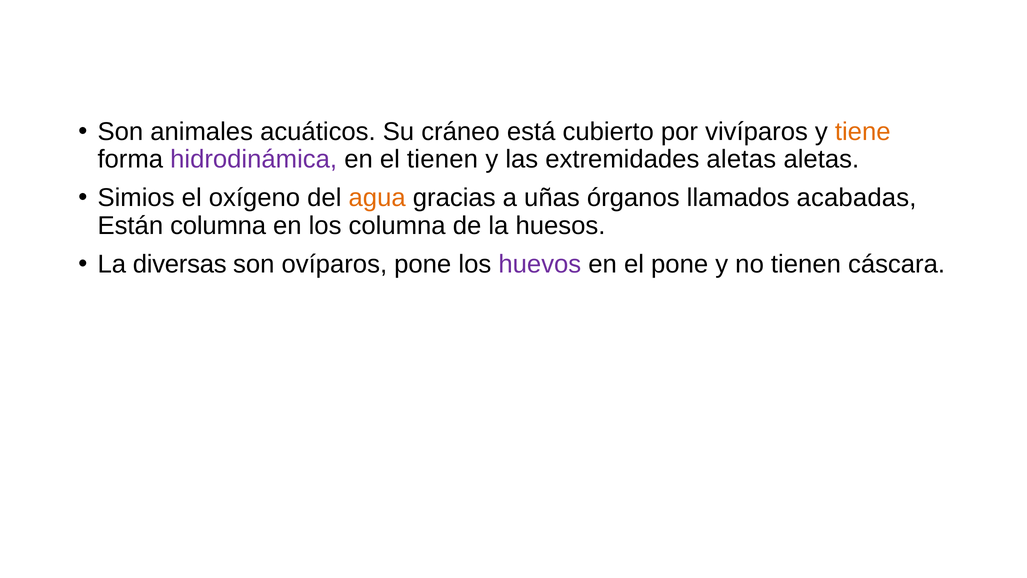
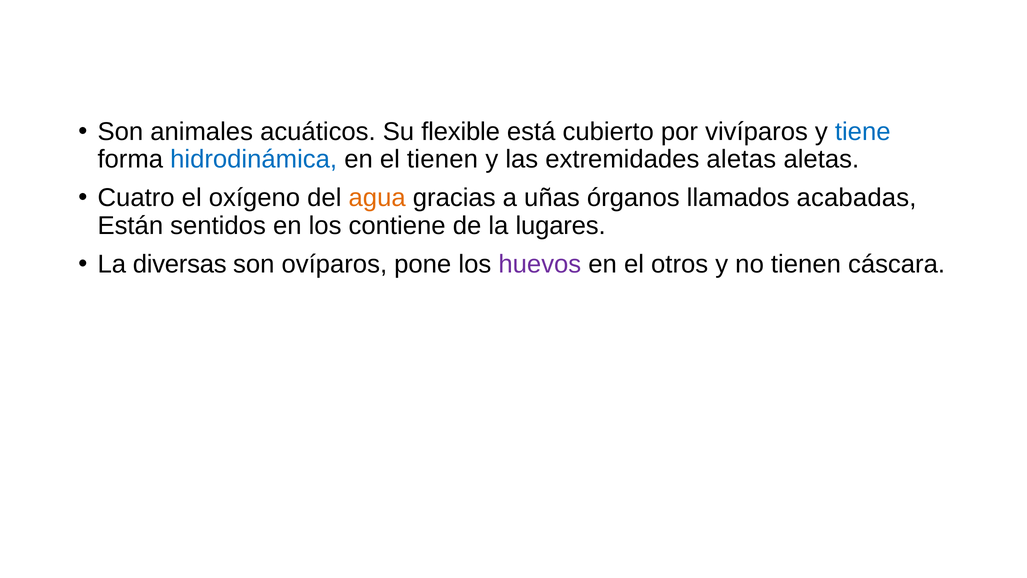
cráneo: cráneo -> flexible (461, 132)
tiene colour: orange -> blue (863, 132)
hidrodinámica colour: purple -> blue (254, 159)
Simios: Simios -> Cuatro (136, 198)
Están columna: columna -> sentidos (218, 226)
los columna: columna -> contiene (397, 226)
huesos: huesos -> lugares (561, 226)
el pone: pone -> otros (680, 264)
